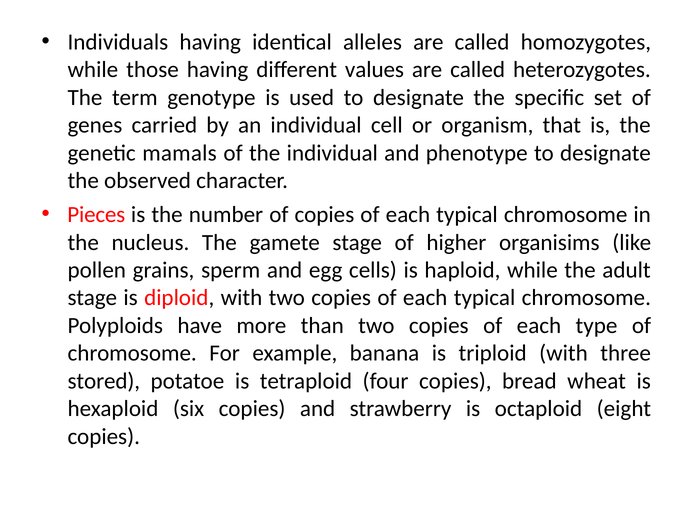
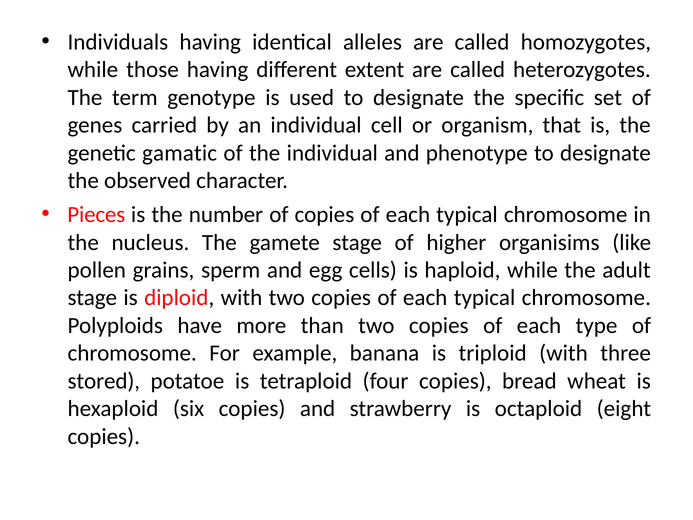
values: values -> extent (375, 70)
mamals: mamals -> gamatic (180, 153)
